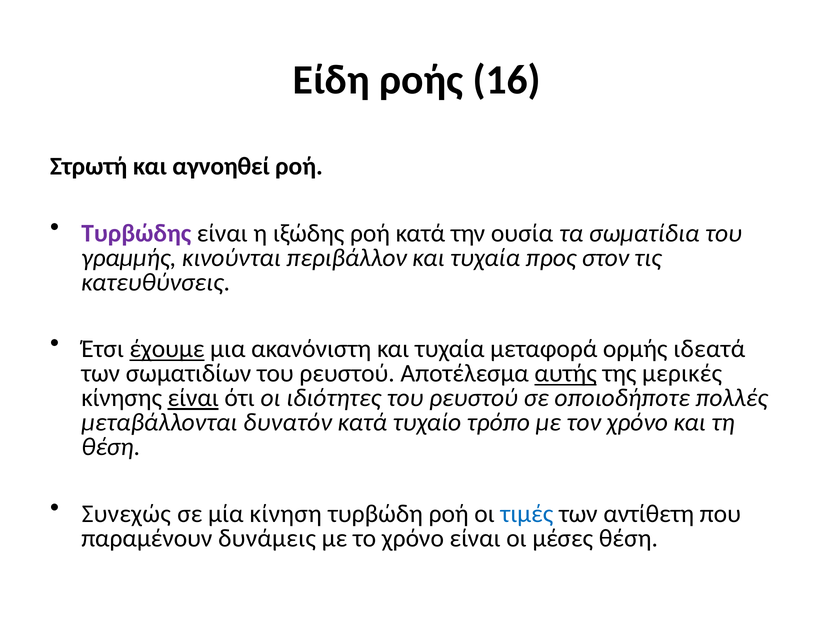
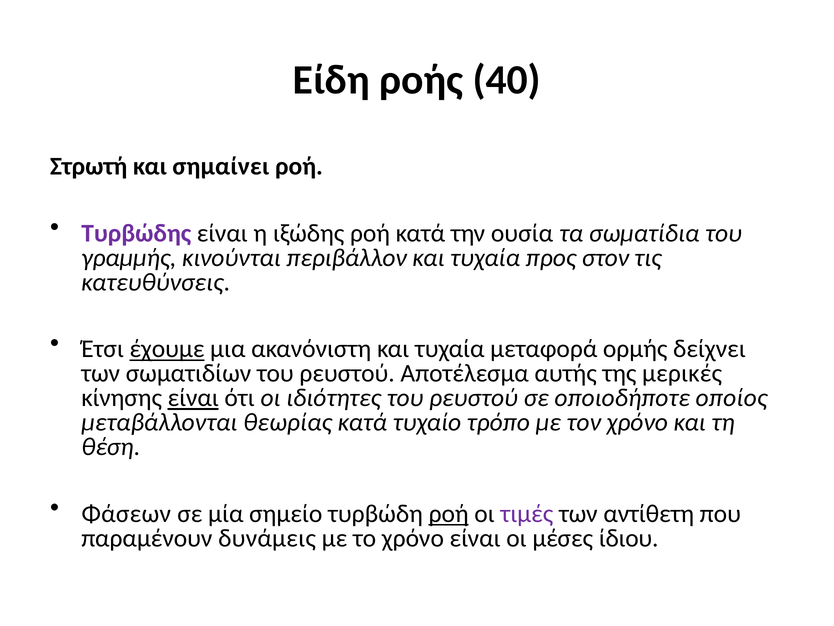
16: 16 -> 40 (507, 80)
αγνοηθεί: αγνοηθεί -> σημαίνει (221, 166)
ιδεατά: ιδεατά -> δείχνει (709, 349)
αυτής underline: present -> none (566, 373)
πολλές: πολλές -> οποίος (731, 398)
δυνατόν: δυνατόν -> θεωρίας (288, 422)
Συνεχώς: Συνεχώς -> Φάσεων (126, 513)
κίνηση: κίνηση -> σημείο (286, 513)
ροή underline: none -> present (449, 513)
τιμές colour: blue -> purple (527, 513)
μέσες θέση: θέση -> ίδιου (629, 538)
